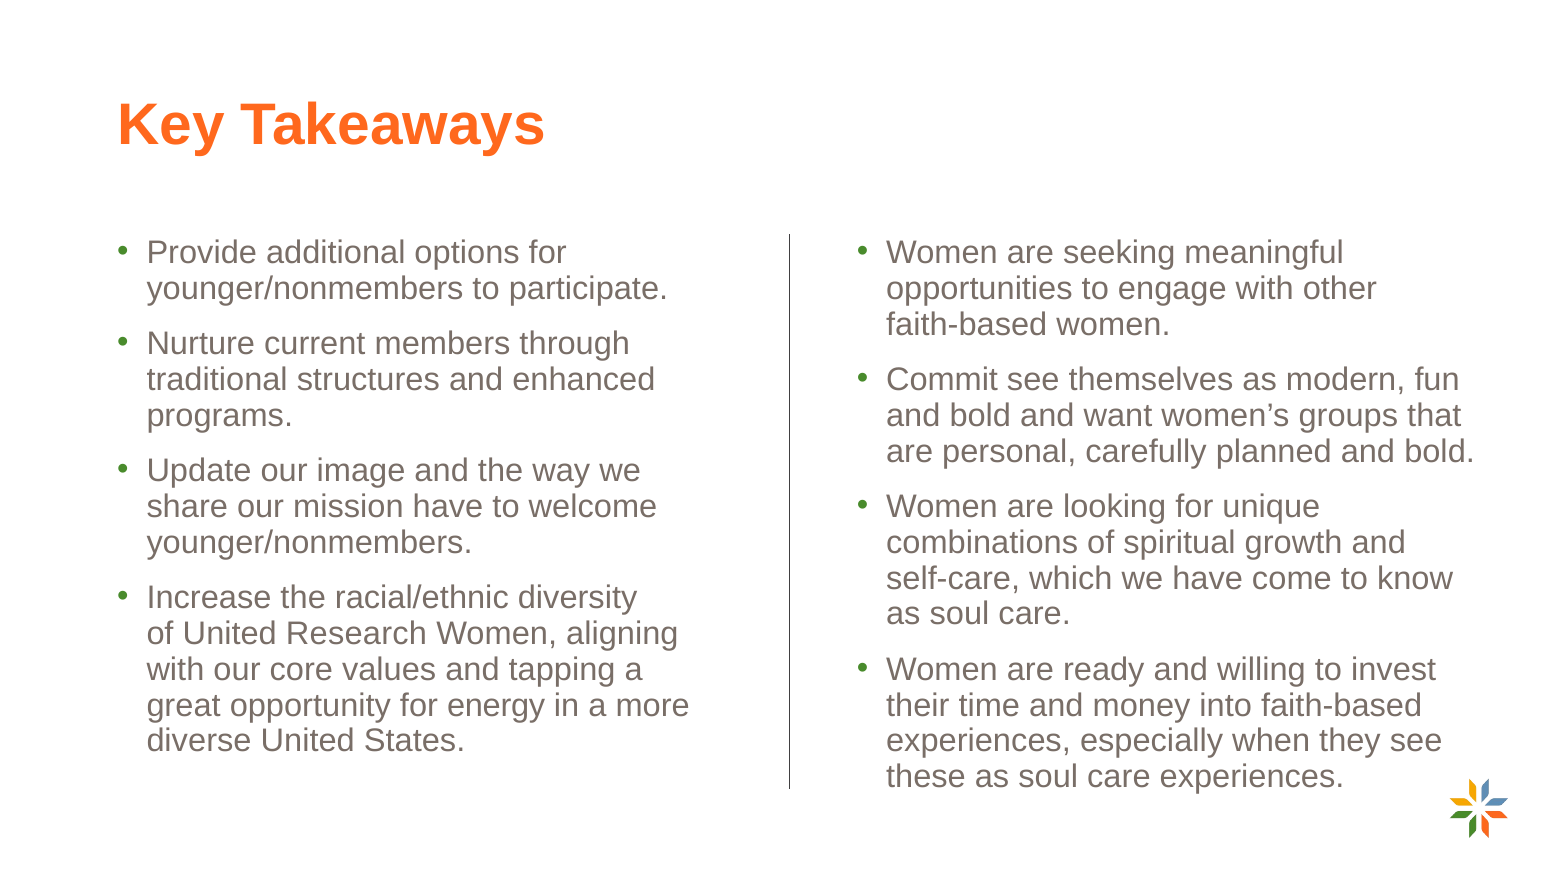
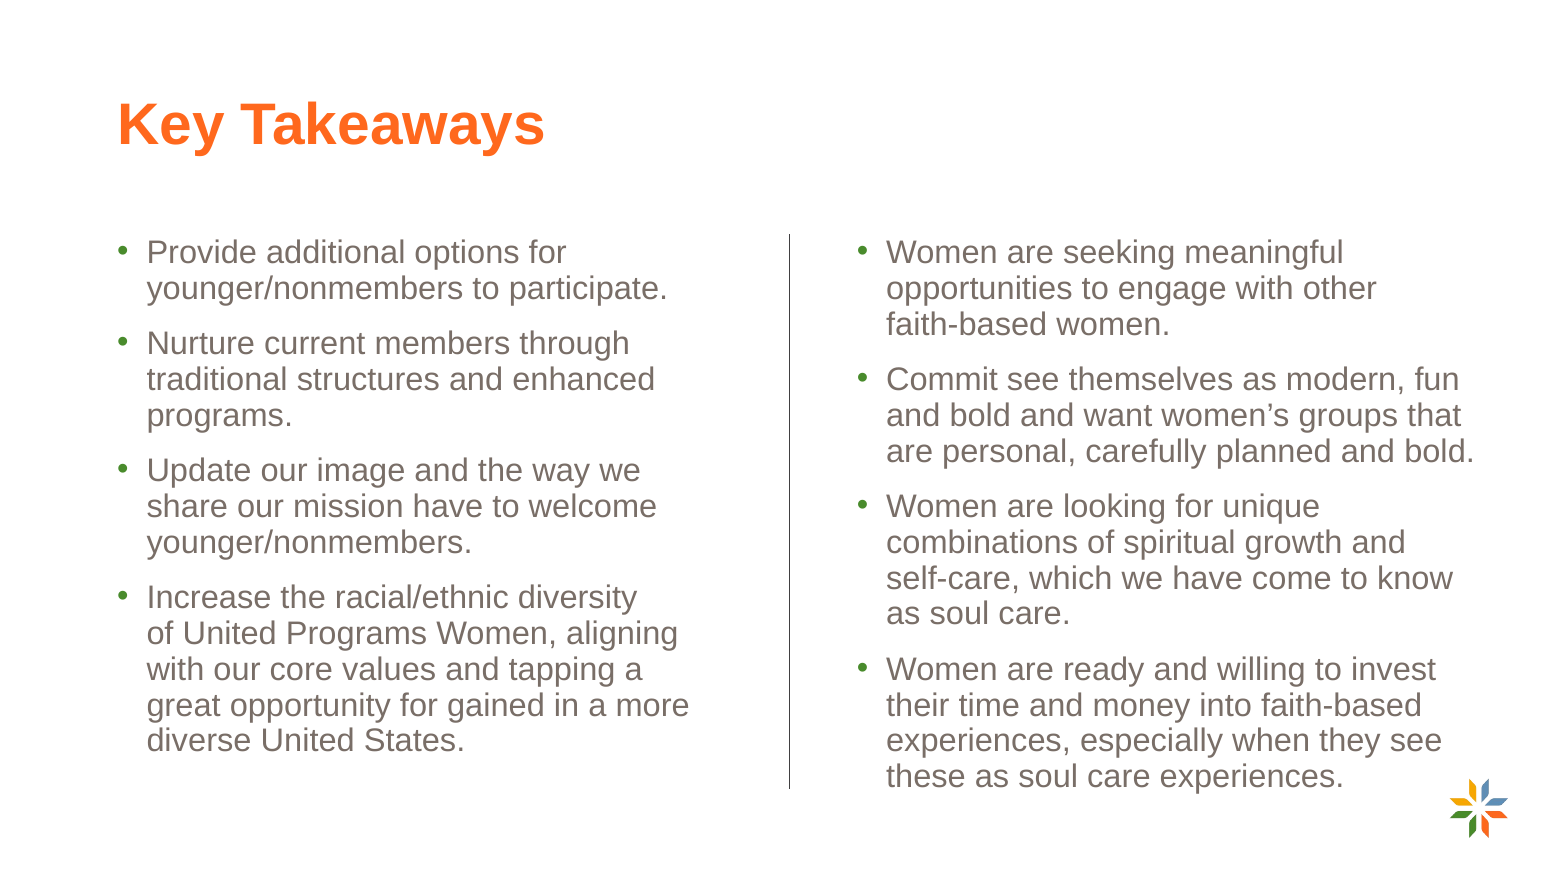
United Research: Research -> Programs (357, 634)
energy: energy -> gained (496, 706)
